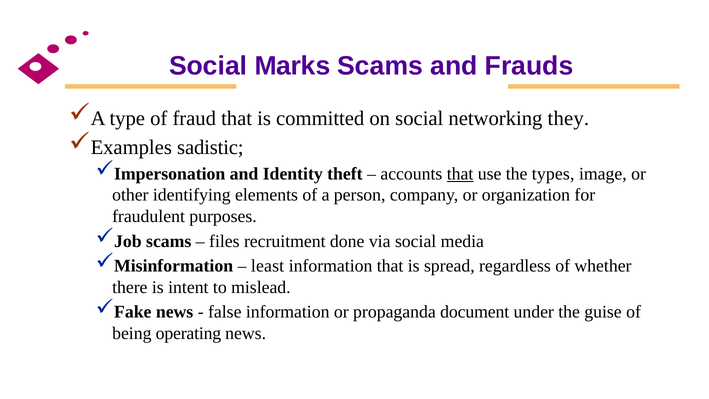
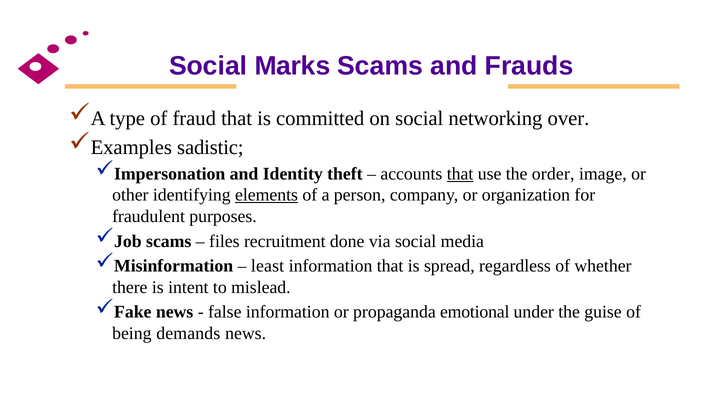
they: they -> over (568, 118)
types: types -> order (553, 174)
elements underline: none -> present (267, 195)
document: document -> emotional (475, 312)
operating: operating -> demands (188, 333)
